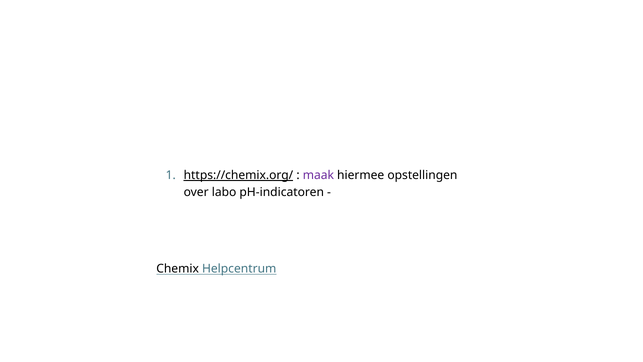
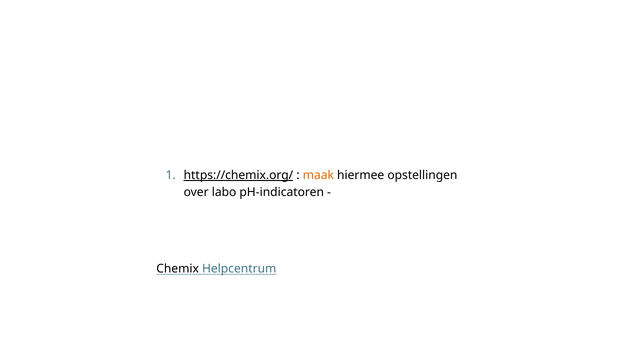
maak colour: purple -> orange (318, 175)
